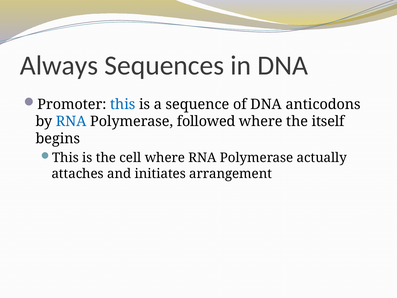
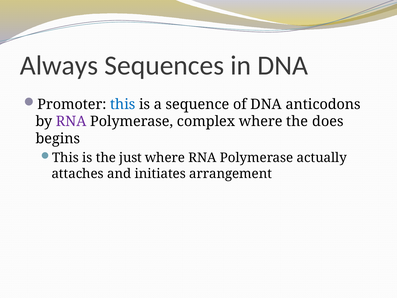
RNA colour: blue -> purple (71, 121)
followed: followed -> complex (206, 121)
itself: itself -> does (328, 121)
cell: cell -> just (130, 158)
